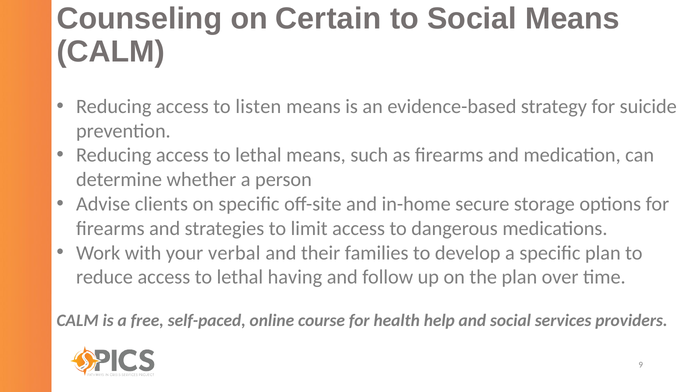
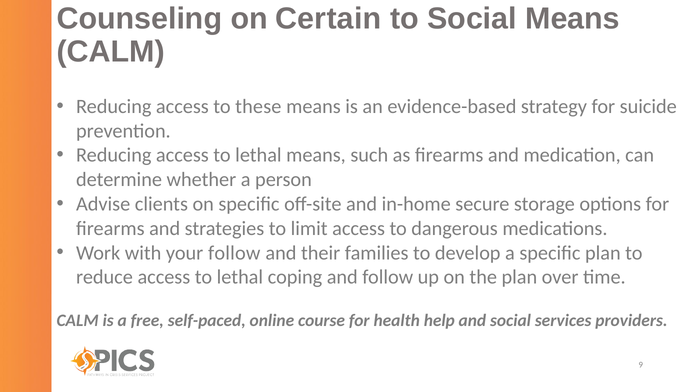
listen: listen -> these (258, 106)
your verbal: verbal -> follow (234, 253)
having: having -> coping (295, 277)
